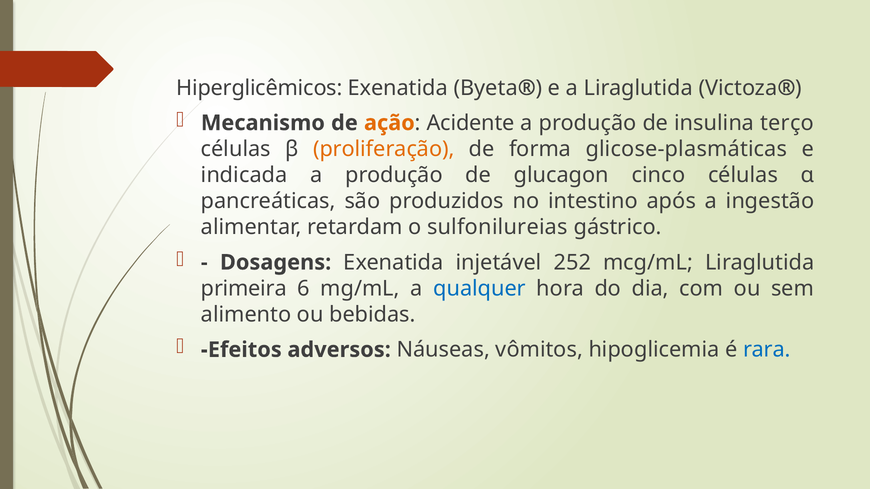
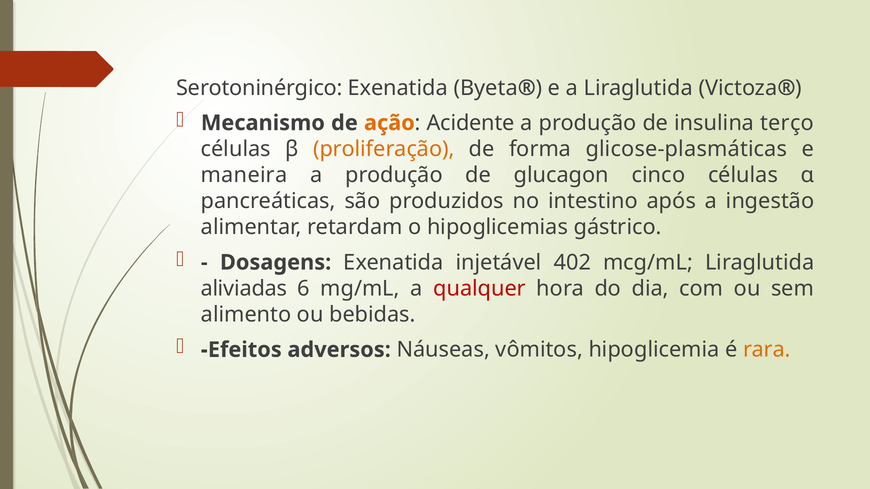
Hiperglicêmicos: Hiperglicêmicos -> Serotoninérgico (259, 88)
indicada: indicada -> maneira (244, 175)
sulfonilureias: sulfonilureias -> hipoglicemias (498, 227)
252: 252 -> 402 (572, 263)
primeira: primeira -> aliviadas (244, 289)
qualquer colour: blue -> red (480, 289)
rara colour: blue -> orange (767, 350)
